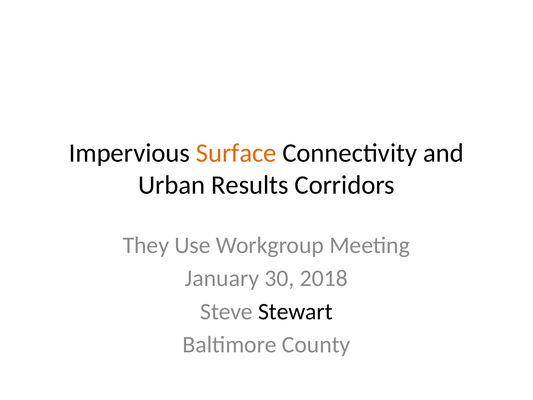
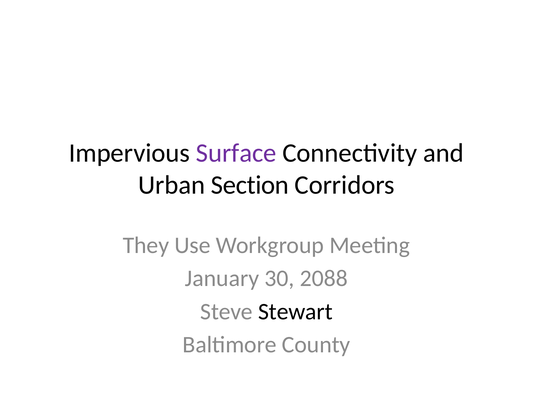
Surface colour: orange -> purple (236, 153)
Results: Results -> Section (250, 185)
2018: 2018 -> 2088 (324, 278)
